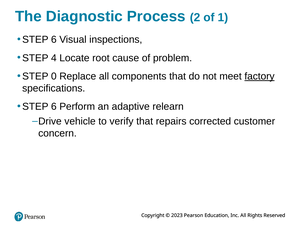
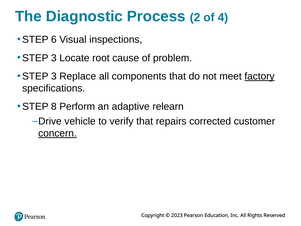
1: 1 -> 4 (223, 17)
4: 4 -> 3 (54, 58)
0: 0 -> 3 (54, 76)
6: 6 -> 8 (54, 107)
concern underline: none -> present (57, 133)
